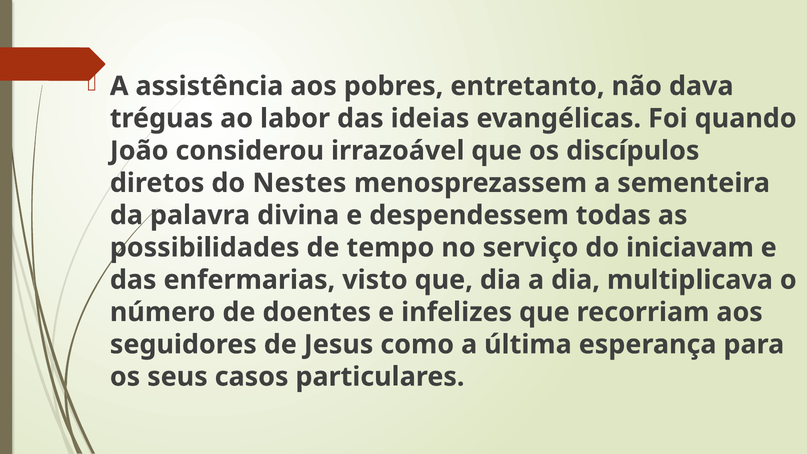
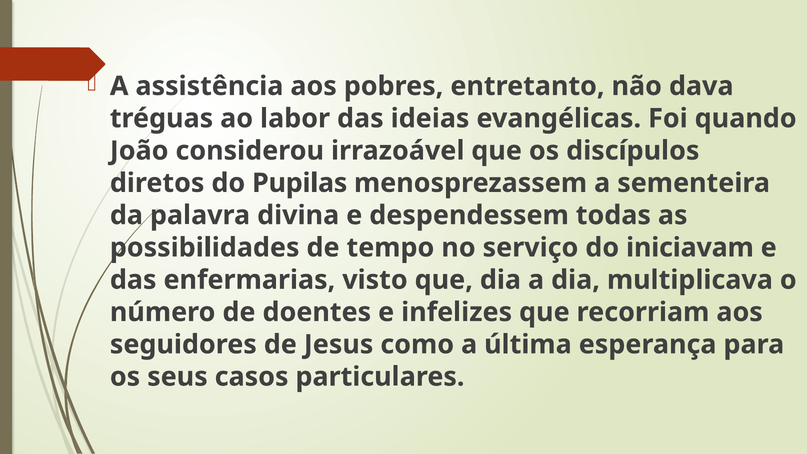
Nestes: Nestes -> Pupilas (300, 183)
